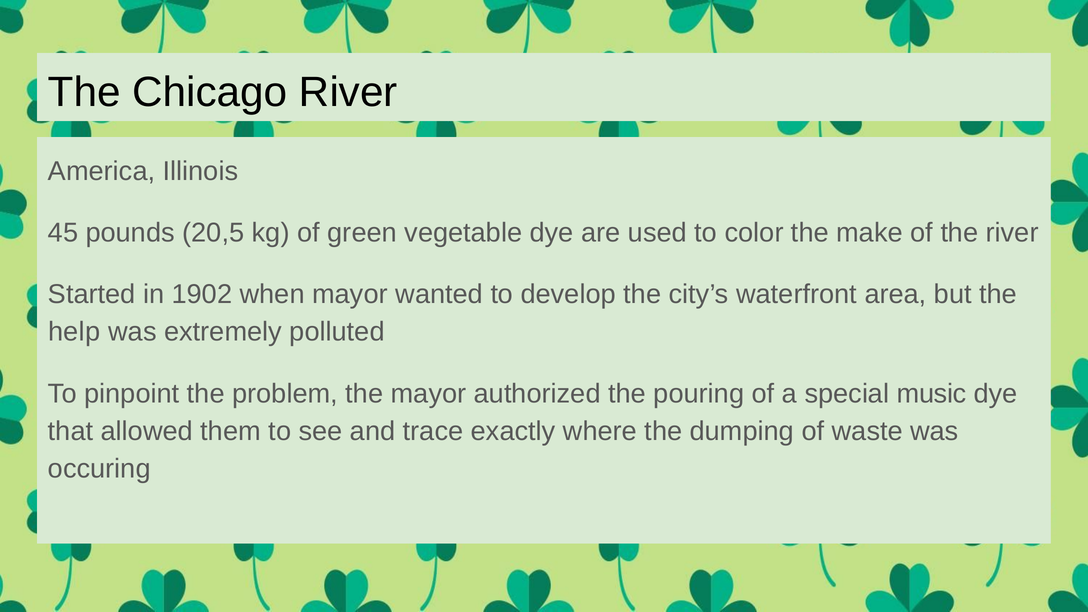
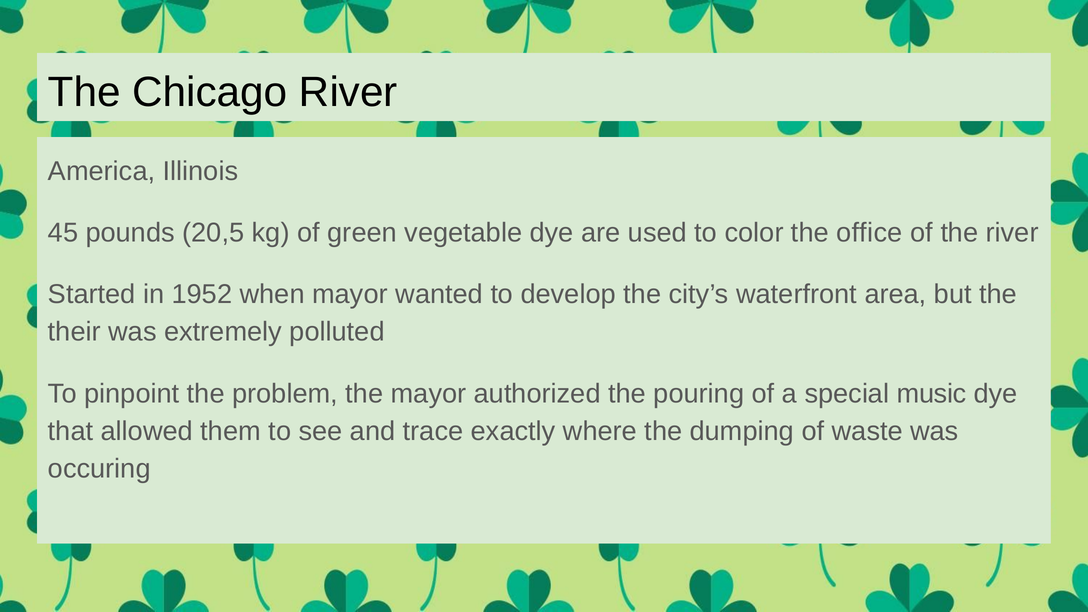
make: make -> office (869, 233)
1902: 1902 -> 1952 (202, 294)
help: help -> their (74, 332)
